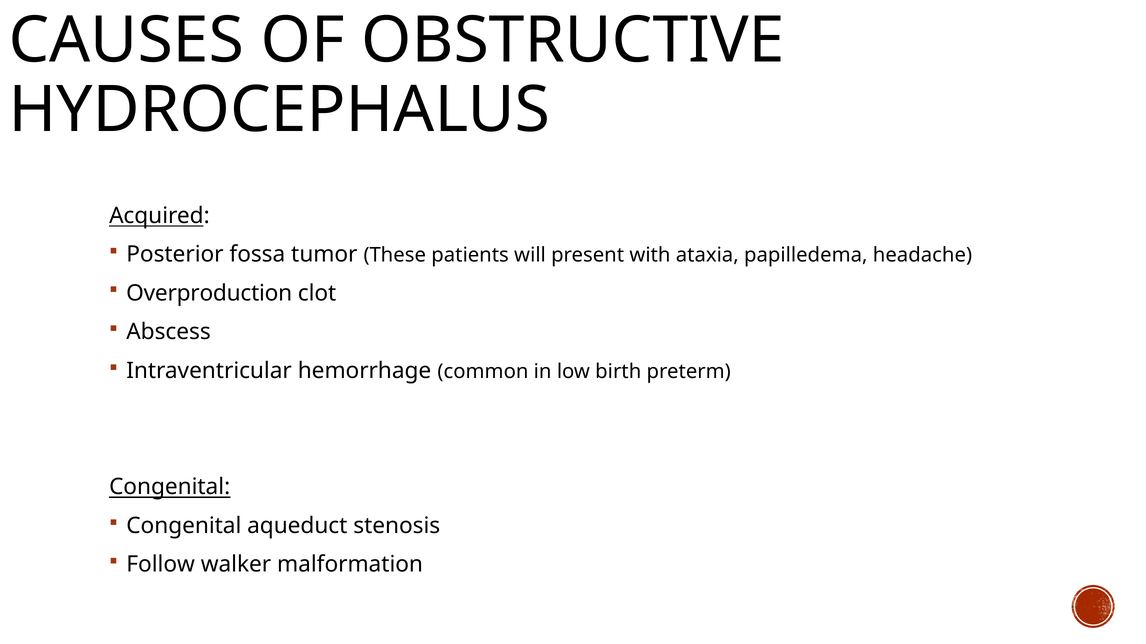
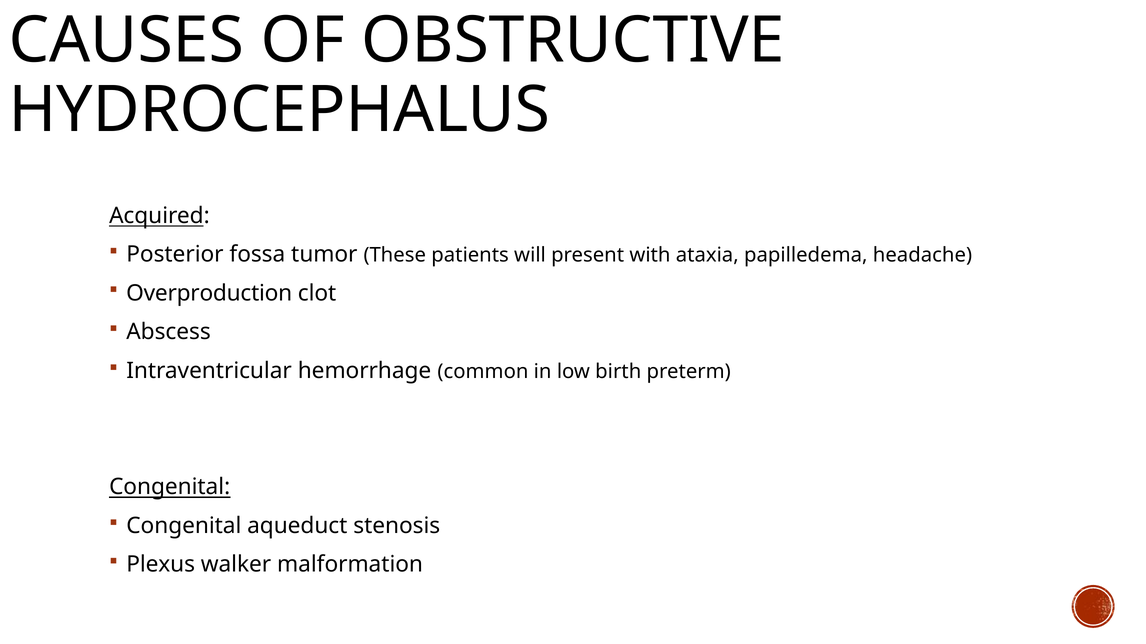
Follow: Follow -> Plexus (161, 565)
